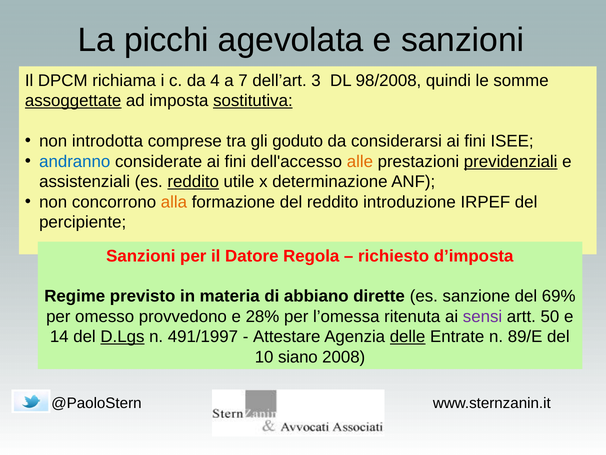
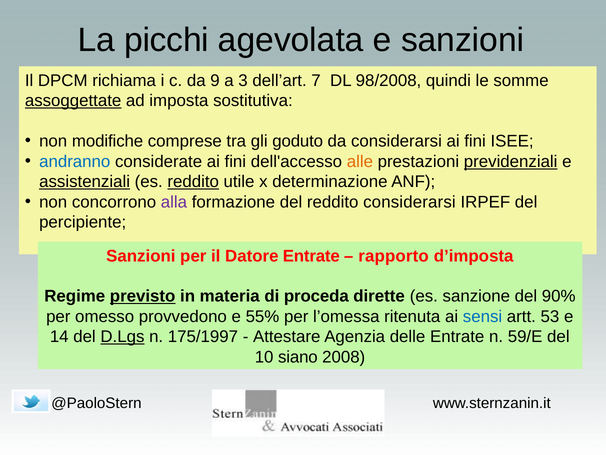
4: 4 -> 9 (215, 81)
7: 7 -> 3 (243, 81)
3: 3 -> 7 (316, 81)
sostitutiva underline: present -> none (253, 101)
introdotta: introdotta -> modifiche (108, 141)
assistenziali underline: none -> present (85, 182)
alla colour: orange -> purple (174, 202)
reddito introduzione: introduzione -> considerarsi (409, 202)
Datore Regola: Regola -> Entrate (311, 256)
richiesto: richiesto -> rapporto (394, 256)
previsto underline: none -> present (143, 296)
abbiano: abbiano -> proceda (316, 296)
69%: 69% -> 90% (559, 296)
28%: 28% -> 55% (262, 316)
sensi colour: purple -> blue (483, 316)
50: 50 -> 53 (550, 316)
491/1997: 491/1997 -> 175/1997 (203, 337)
delle underline: present -> none (408, 337)
89/E: 89/E -> 59/E (525, 337)
